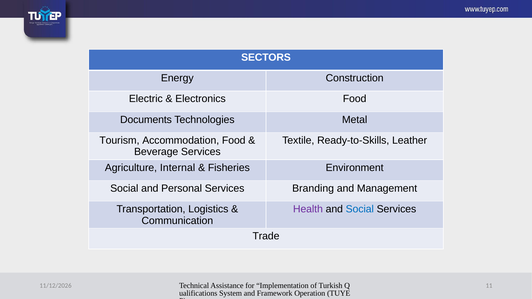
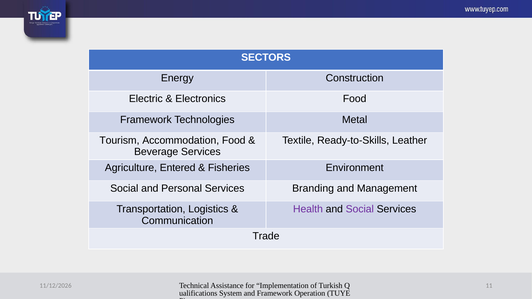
Documents: Documents -> Framework (146, 120)
Internal: Internal -> Entered (178, 168)
Social colour: blue -> purple (360, 209)
